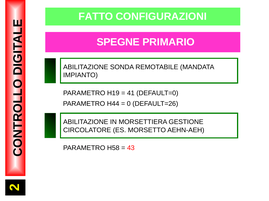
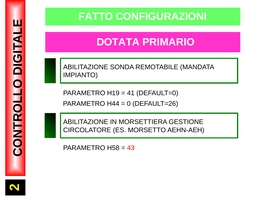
SPEGNE: SPEGNE -> DOTATA (118, 42)
